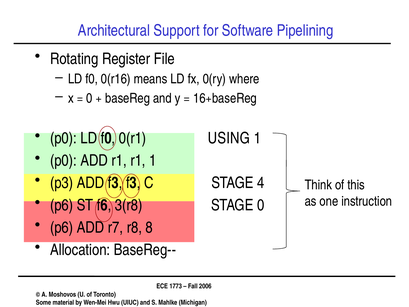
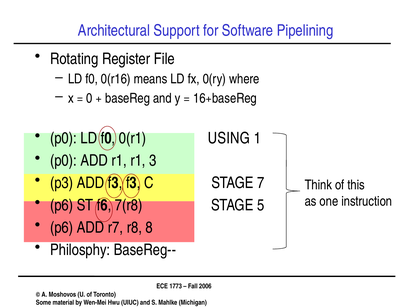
r1 1: 1 -> 3 (153, 161)
4: 4 -> 7 (261, 183)
3(r8: 3(r8 -> 7(r8 (129, 205)
STAGE 0: 0 -> 5 (261, 205)
Allocation: Allocation -> Philosphy (80, 250)
